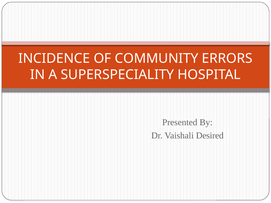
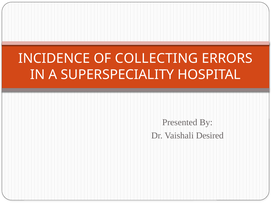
COMMUNITY: COMMUNITY -> COLLECTING (156, 59)
